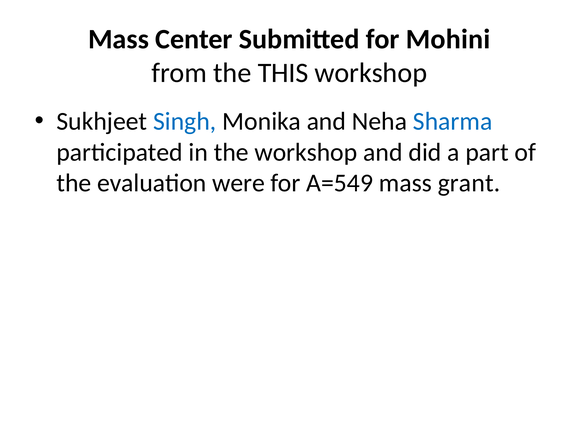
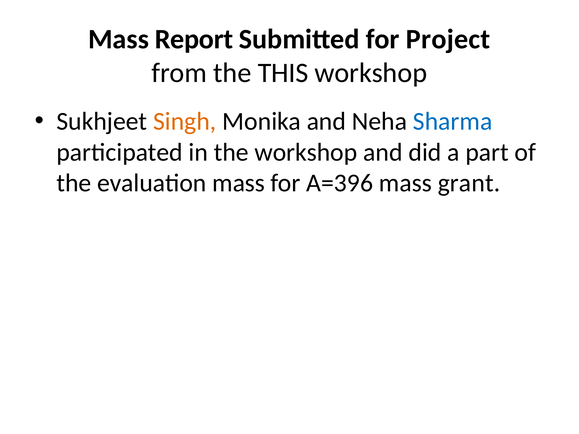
Center: Center -> Report (194, 39)
Mohini: Mohini -> Project (448, 39)
Singh colour: blue -> orange (185, 121)
evaluation were: were -> mass (239, 183)
A=549: A=549 -> A=396 (340, 183)
